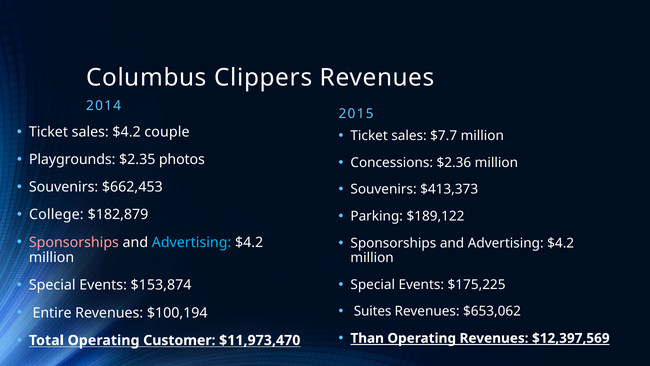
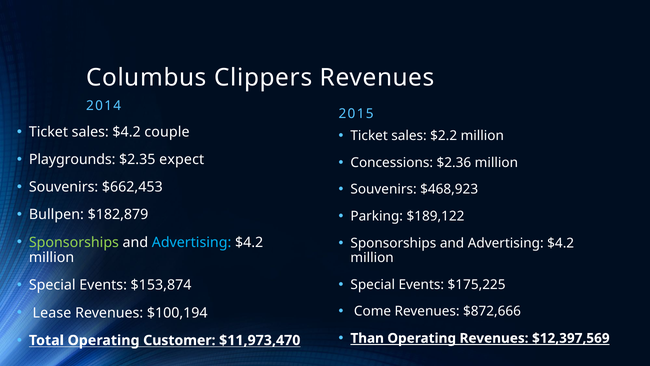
$7.7: $7.7 -> $2.2 (444, 136)
photos: photos -> expect (182, 159)
$413,373: $413,373 -> $468,923 (449, 189)
College: College -> Bullpen (56, 215)
Sponsorships colour: pink -> light green (74, 242)
Suites: Suites -> Come (373, 311)
$653,062: $653,062 -> $872,666 (492, 311)
Entire: Entire -> Lease (52, 313)
